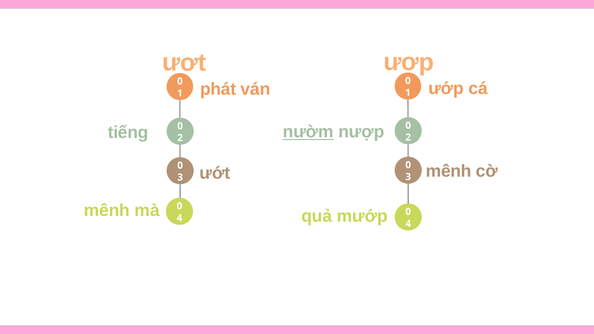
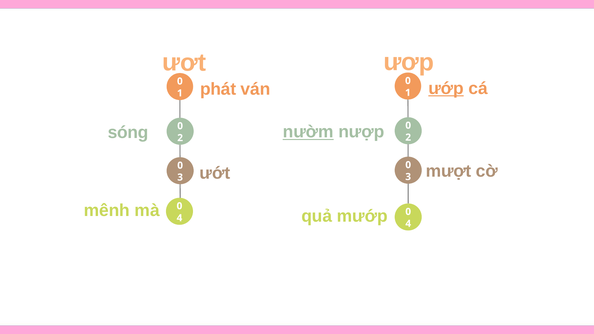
ướp underline: none -> present (446, 89)
tiếng: tiếng -> sóng (128, 133)
mênh: mênh -> mượt (449, 171)
